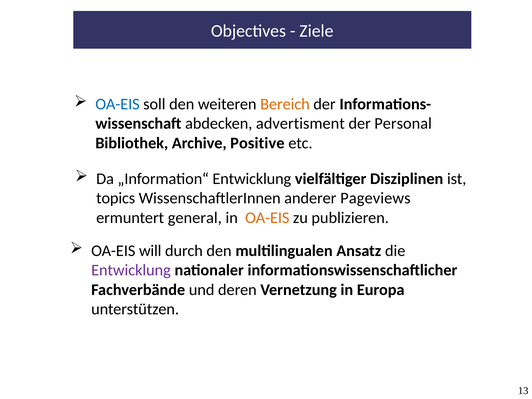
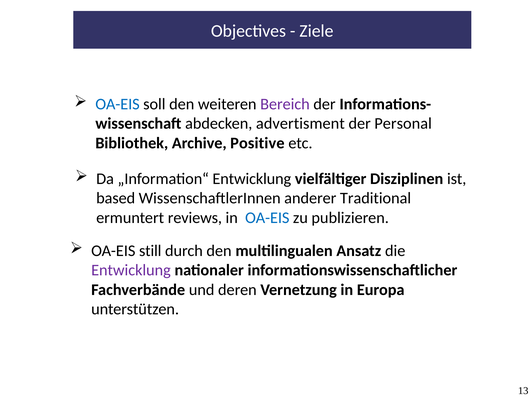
Bereich colour: orange -> purple (285, 104)
topics: topics -> based (116, 198)
Pageviews: Pageviews -> Traditional (376, 198)
general: general -> reviews (195, 218)
OA-EIS colour: orange -> blue (267, 218)
will: will -> still (150, 251)
